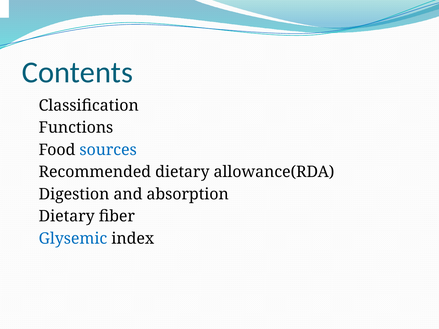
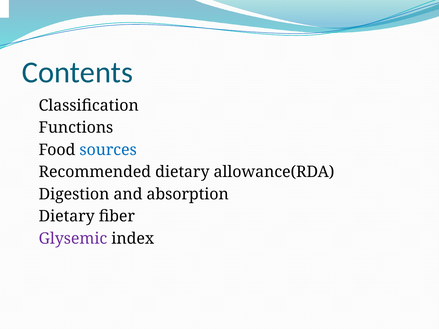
Glysemic colour: blue -> purple (73, 239)
